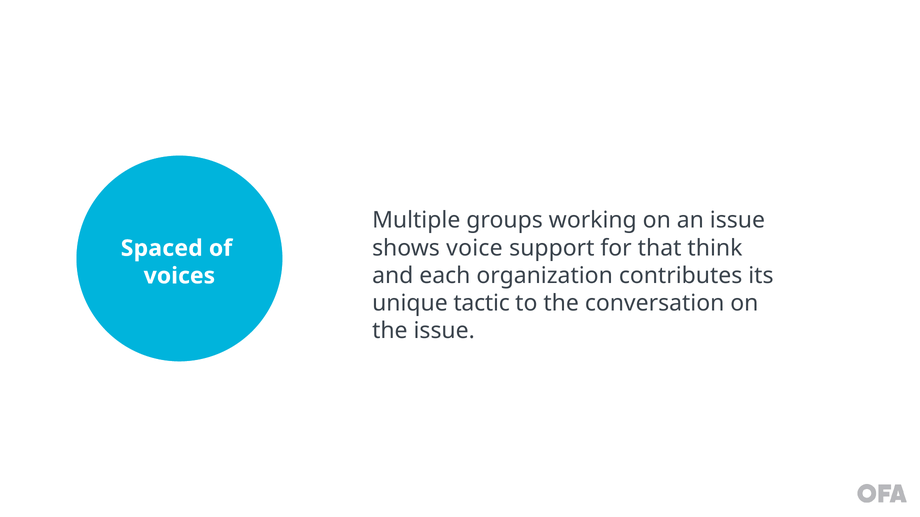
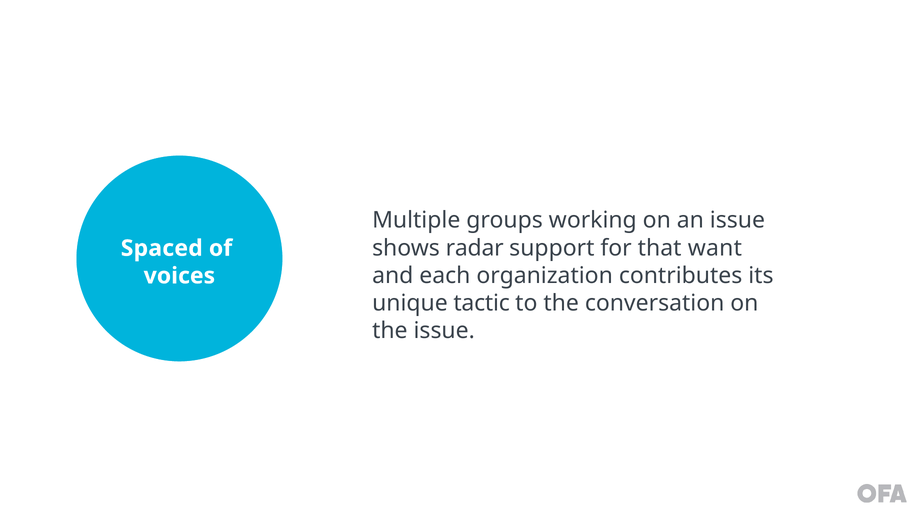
voice: voice -> radar (475, 248)
think: think -> want (715, 248)
